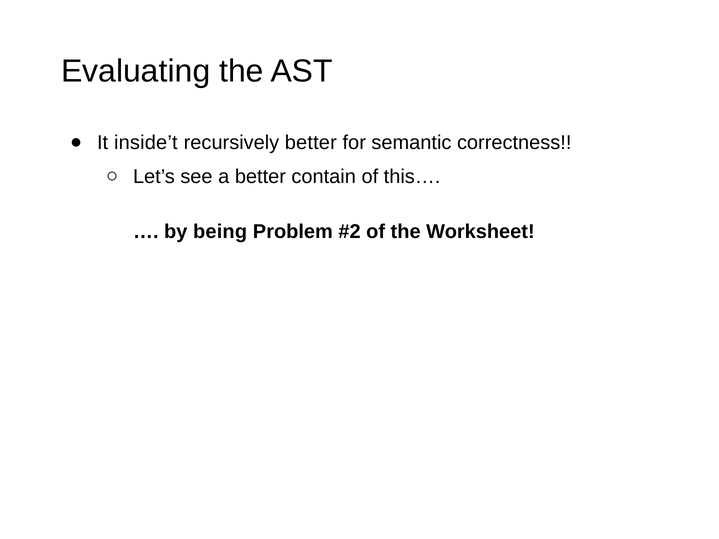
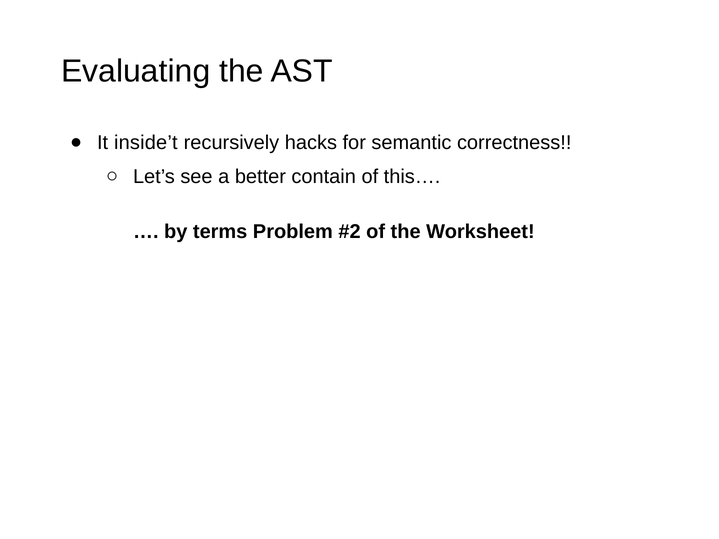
recursively better: better -> hacks (311, 143)
being: being -> terms (220, 232)
